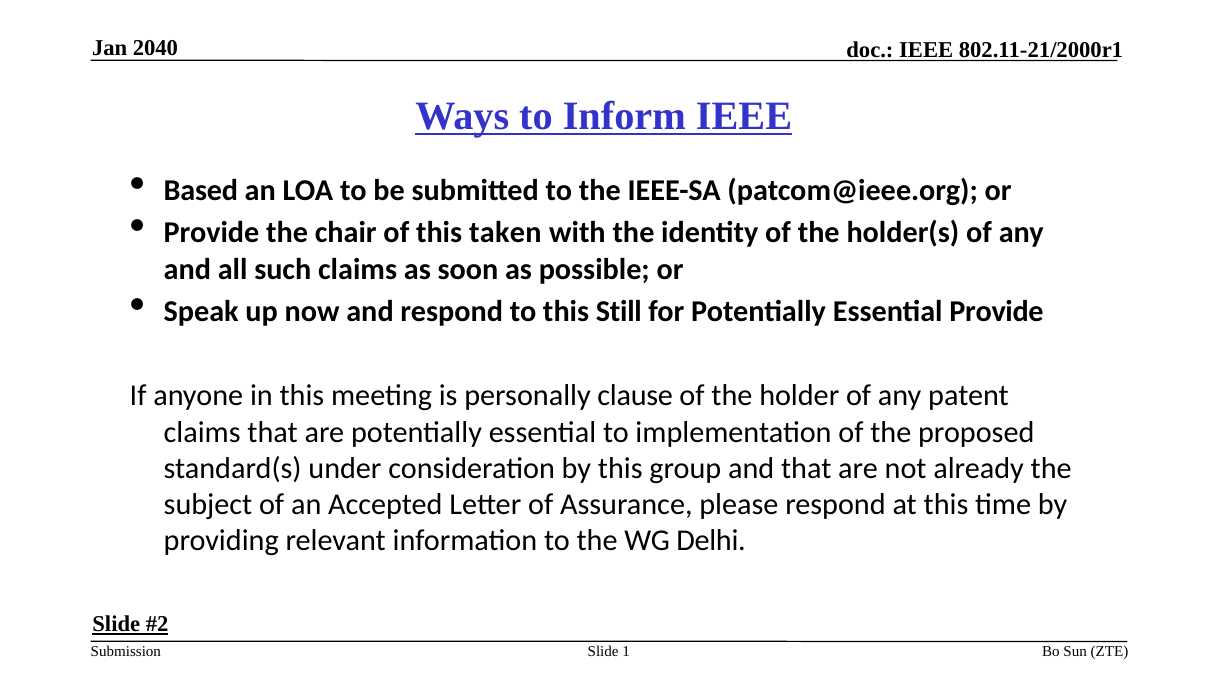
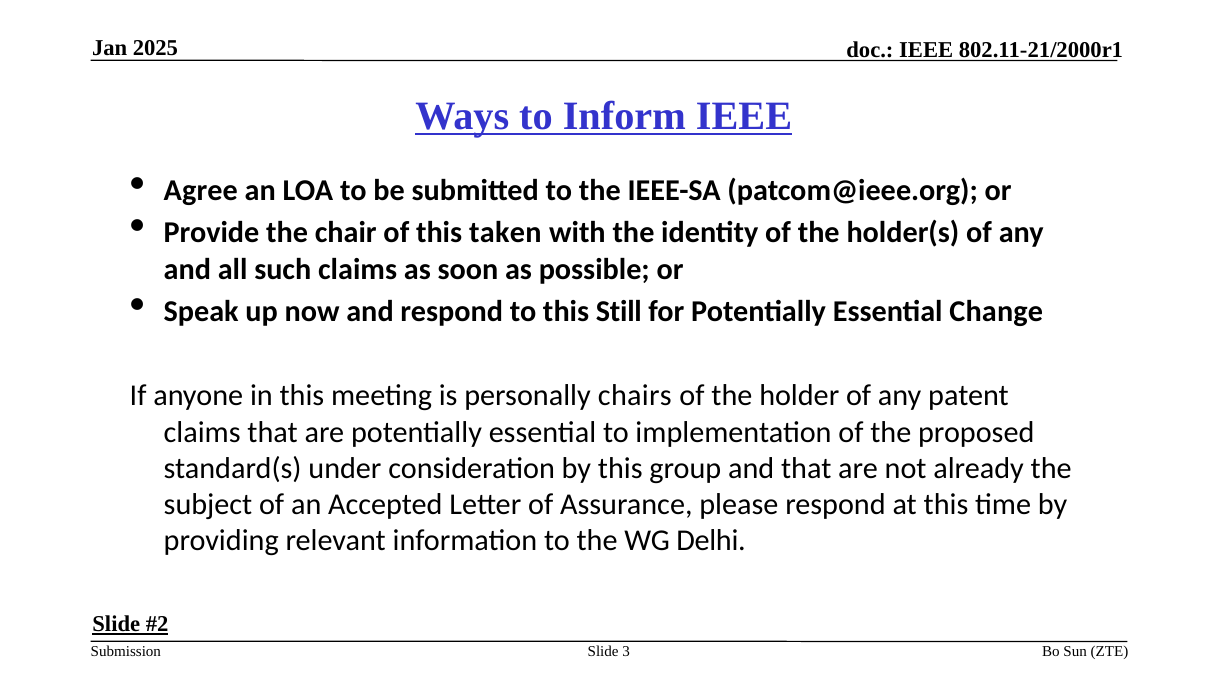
2040: 2040 -> 2025 (155, 48)
Based: Based -> Agree (201, 191)
Essential Provide: Provide -> Change (996, 312)
clause: clause -> chairs (635, 396)
1: 1 -> 3 (626, 652)
